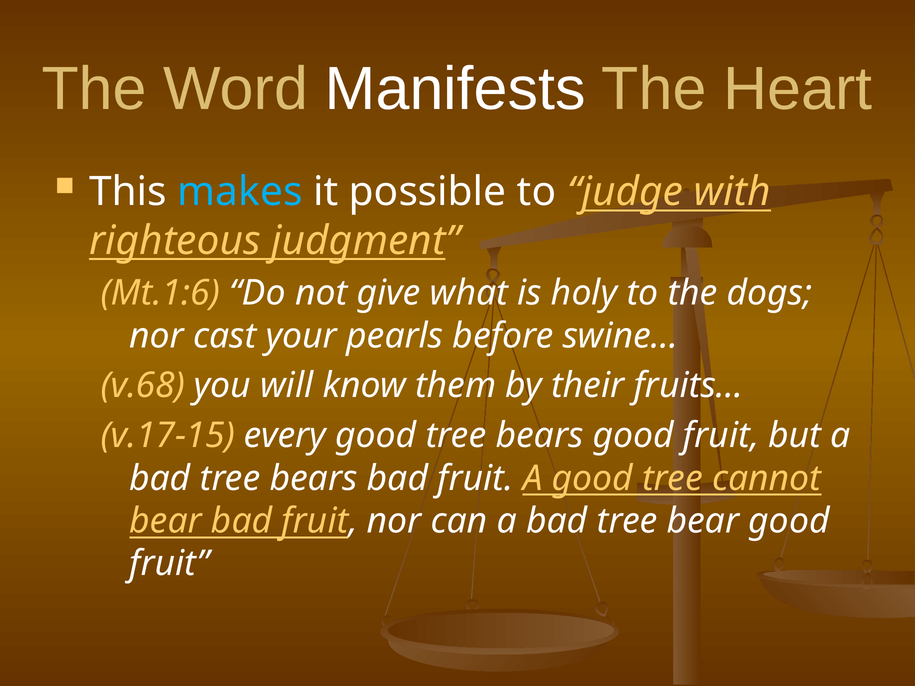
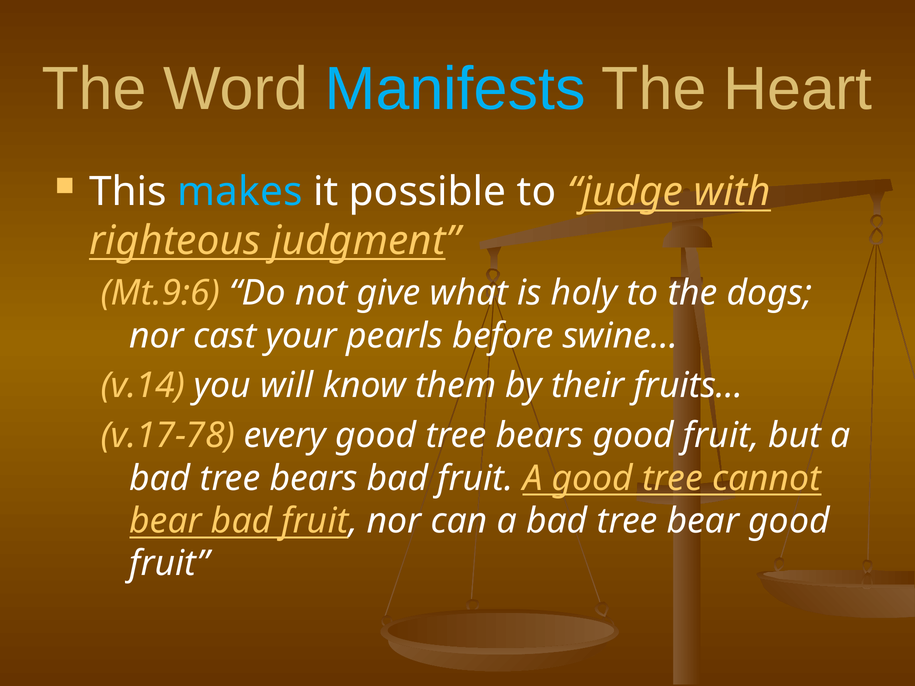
Manifests colour: white -> light blue (455, 89)
Mt.1:6: Mt.1:6 -> Mt.9:6 (160, 293)
v.68: v.68 -> v.14 (143, 386)
v.17-15: v.17-15 -> v.17-78 (168, 436)
